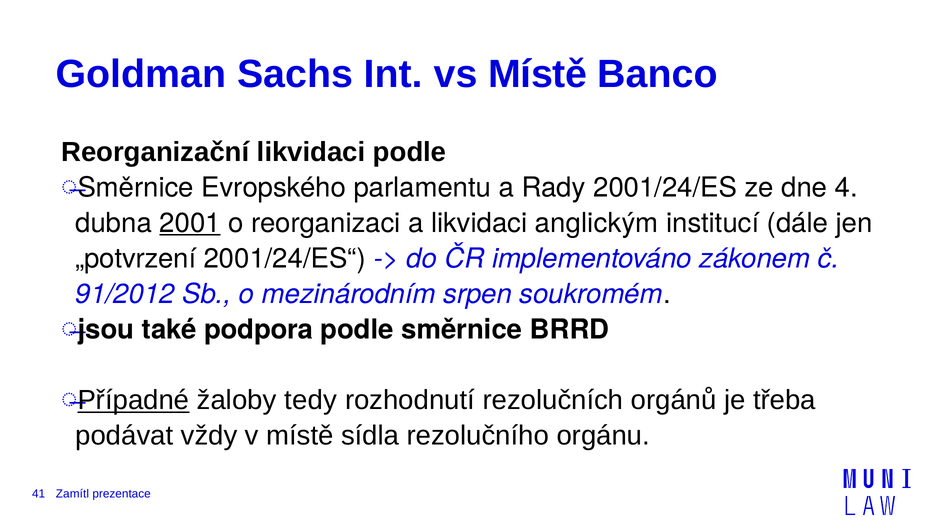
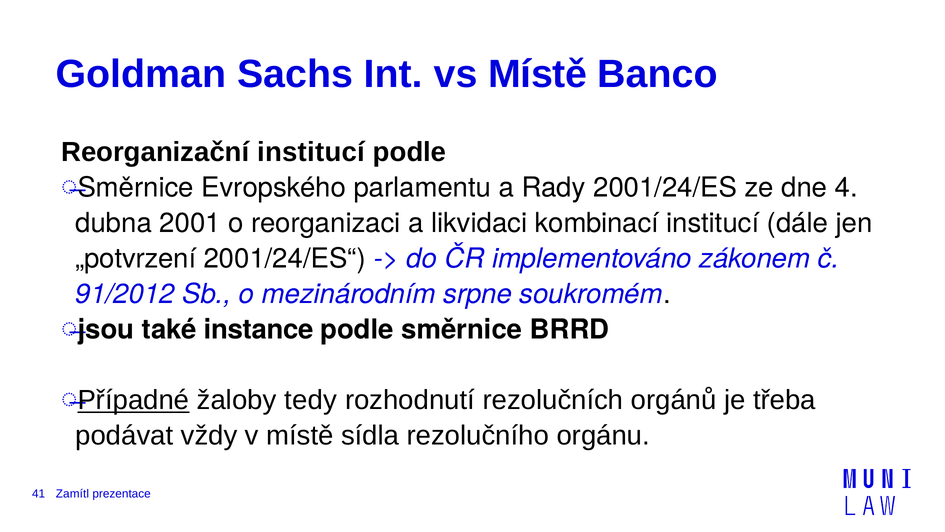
Reorganizační likvidaci: likvidaci -> institucí (311, 152)
2001 underline: present -> none (190, 223)
anglickým: anglickým -> kombinací (597, 223)
srpen: srpen -> srpne (478, 294)
podpora: podpora -> instance (259, 329)
